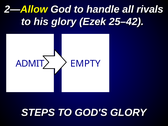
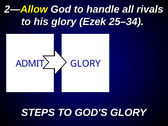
25–42: 25–42 -> 25–34 (126, 22)
EMPTY: EMPTY -> GLORY (85, 64)
